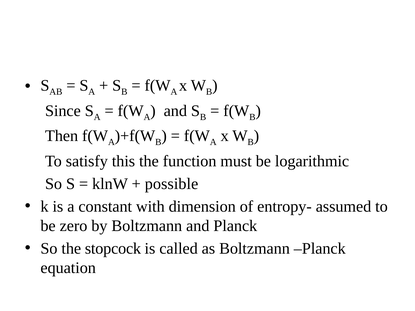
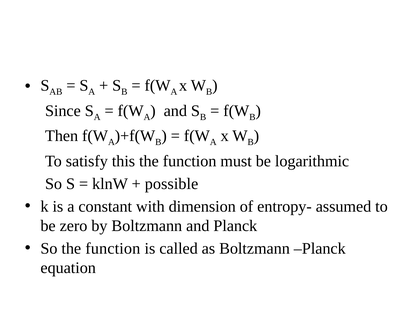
So the stopcock: stopcock -> function (113, 249)
